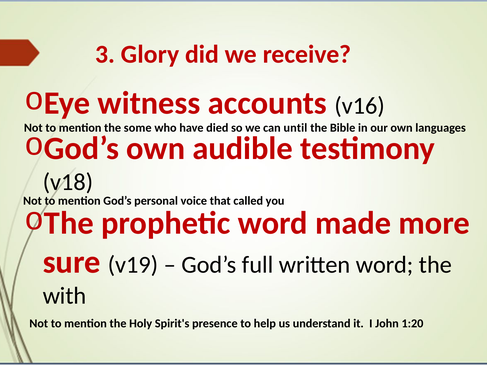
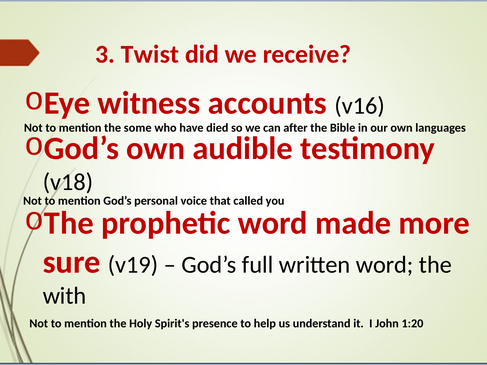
Glory: Glory -> Twist (150, 54)
until: until -> after (296, 128)
